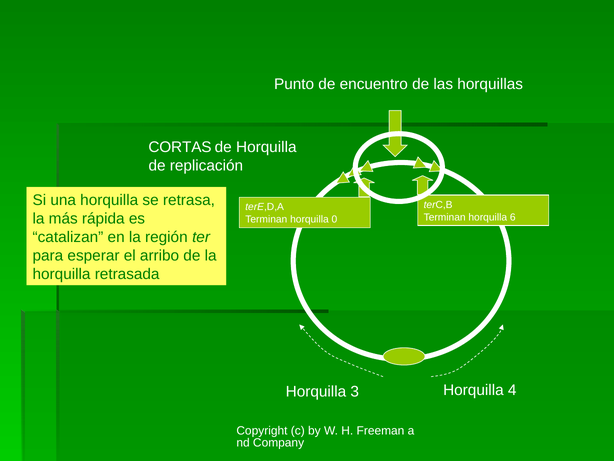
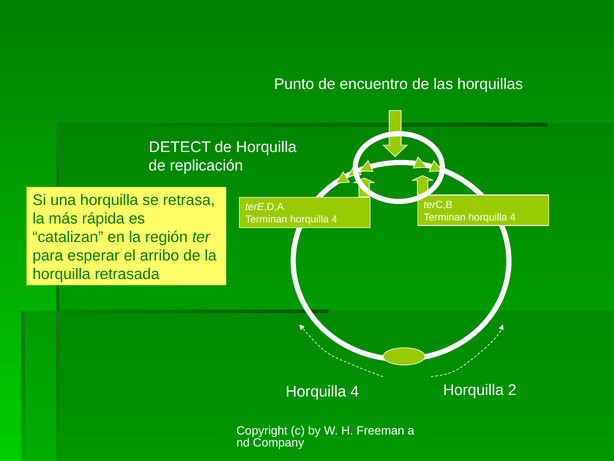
CORTAS: CORTAS -> DETECT (180, 147)
6: 6 -> 4 (513, 217)
0: 0 -> 4 (334, 219)
3: 3 -> 4 (355, 391)
4: 4 -> 2 (512, 390)
